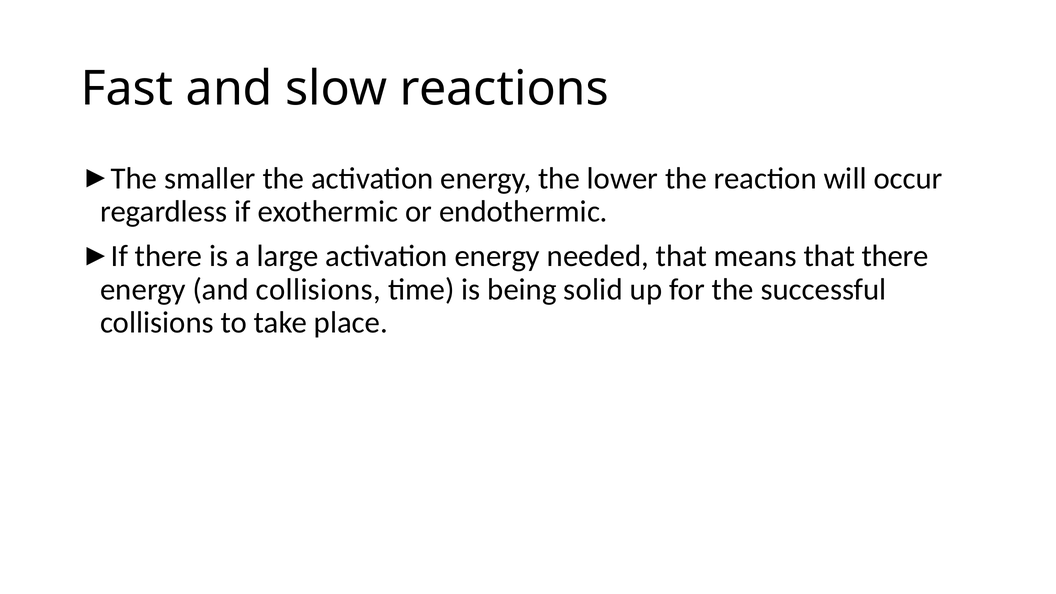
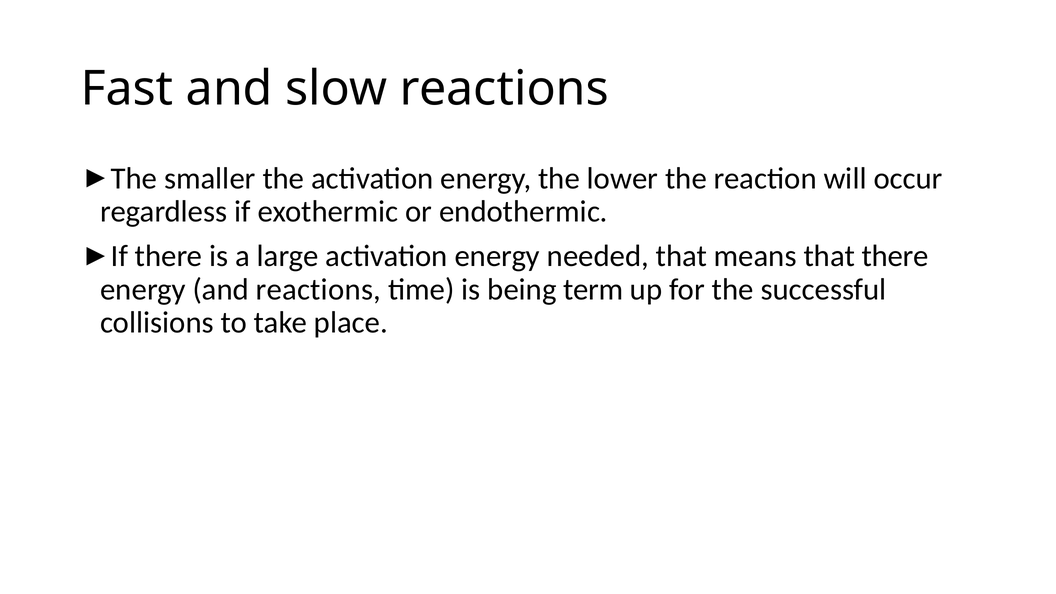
and collisions: collisions -> reactions (318, 289)
solid: solid -> term (593, 289)
